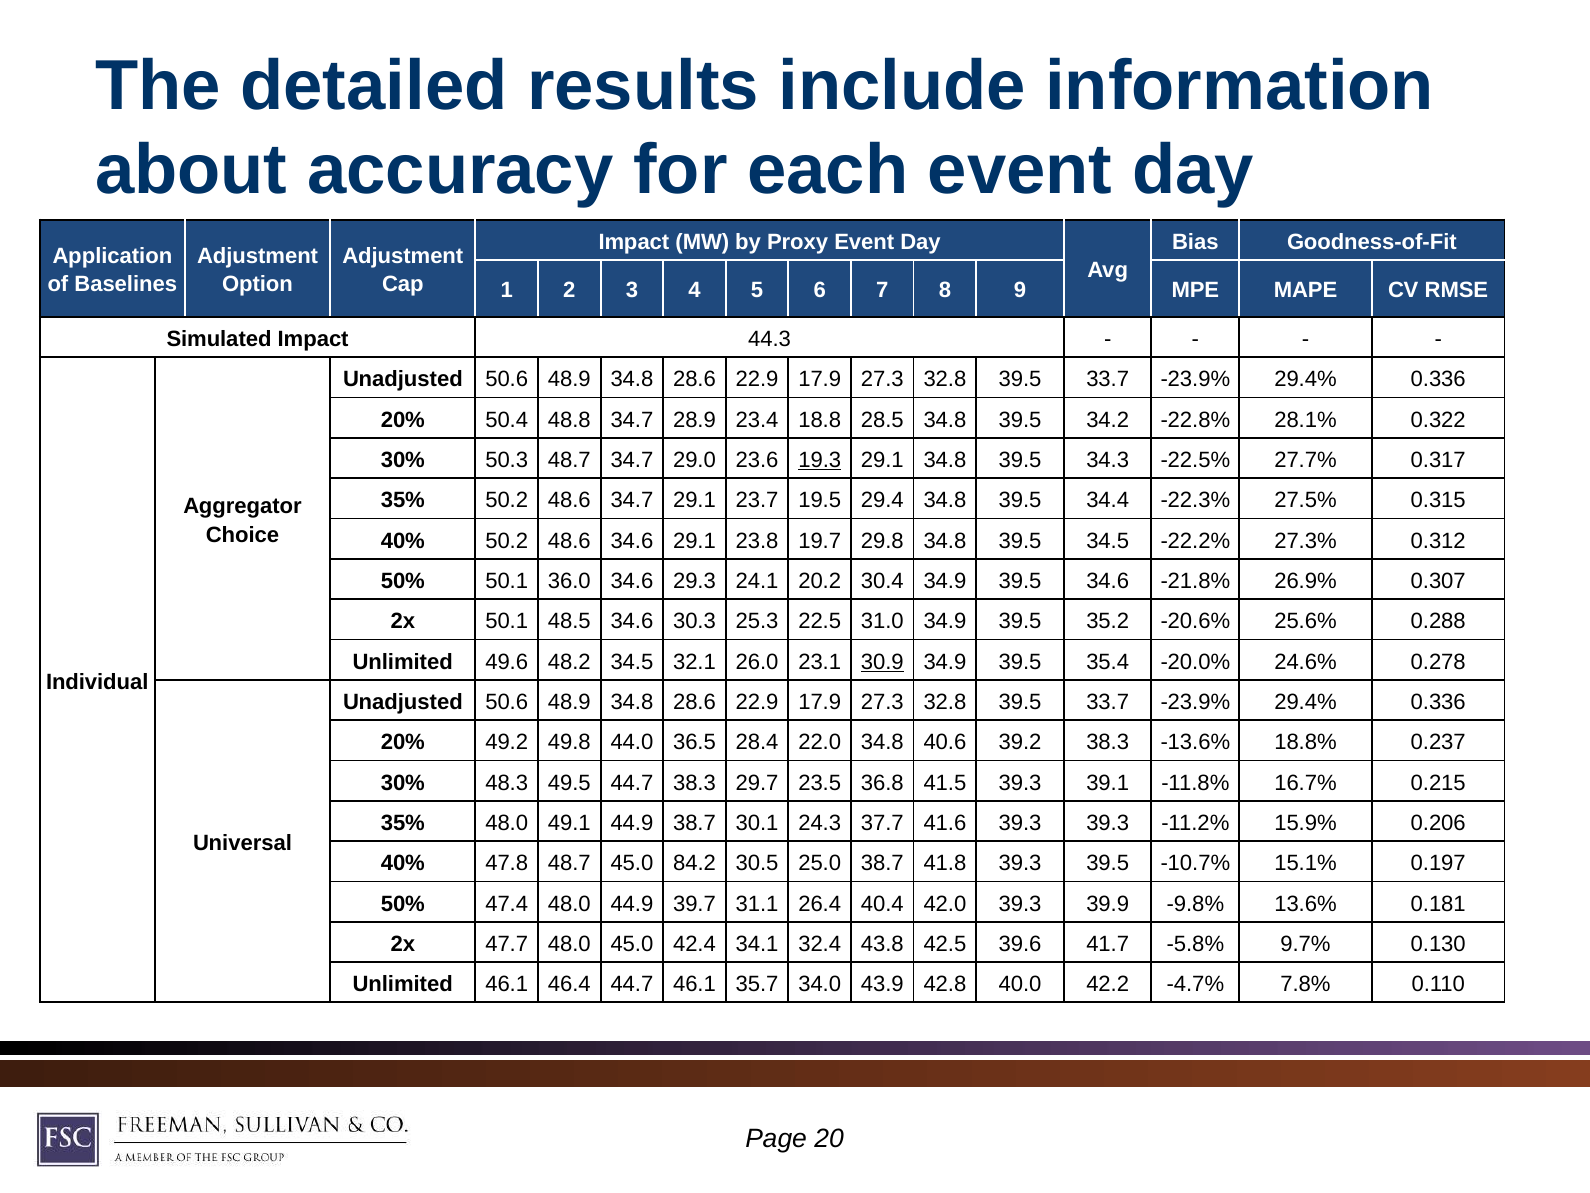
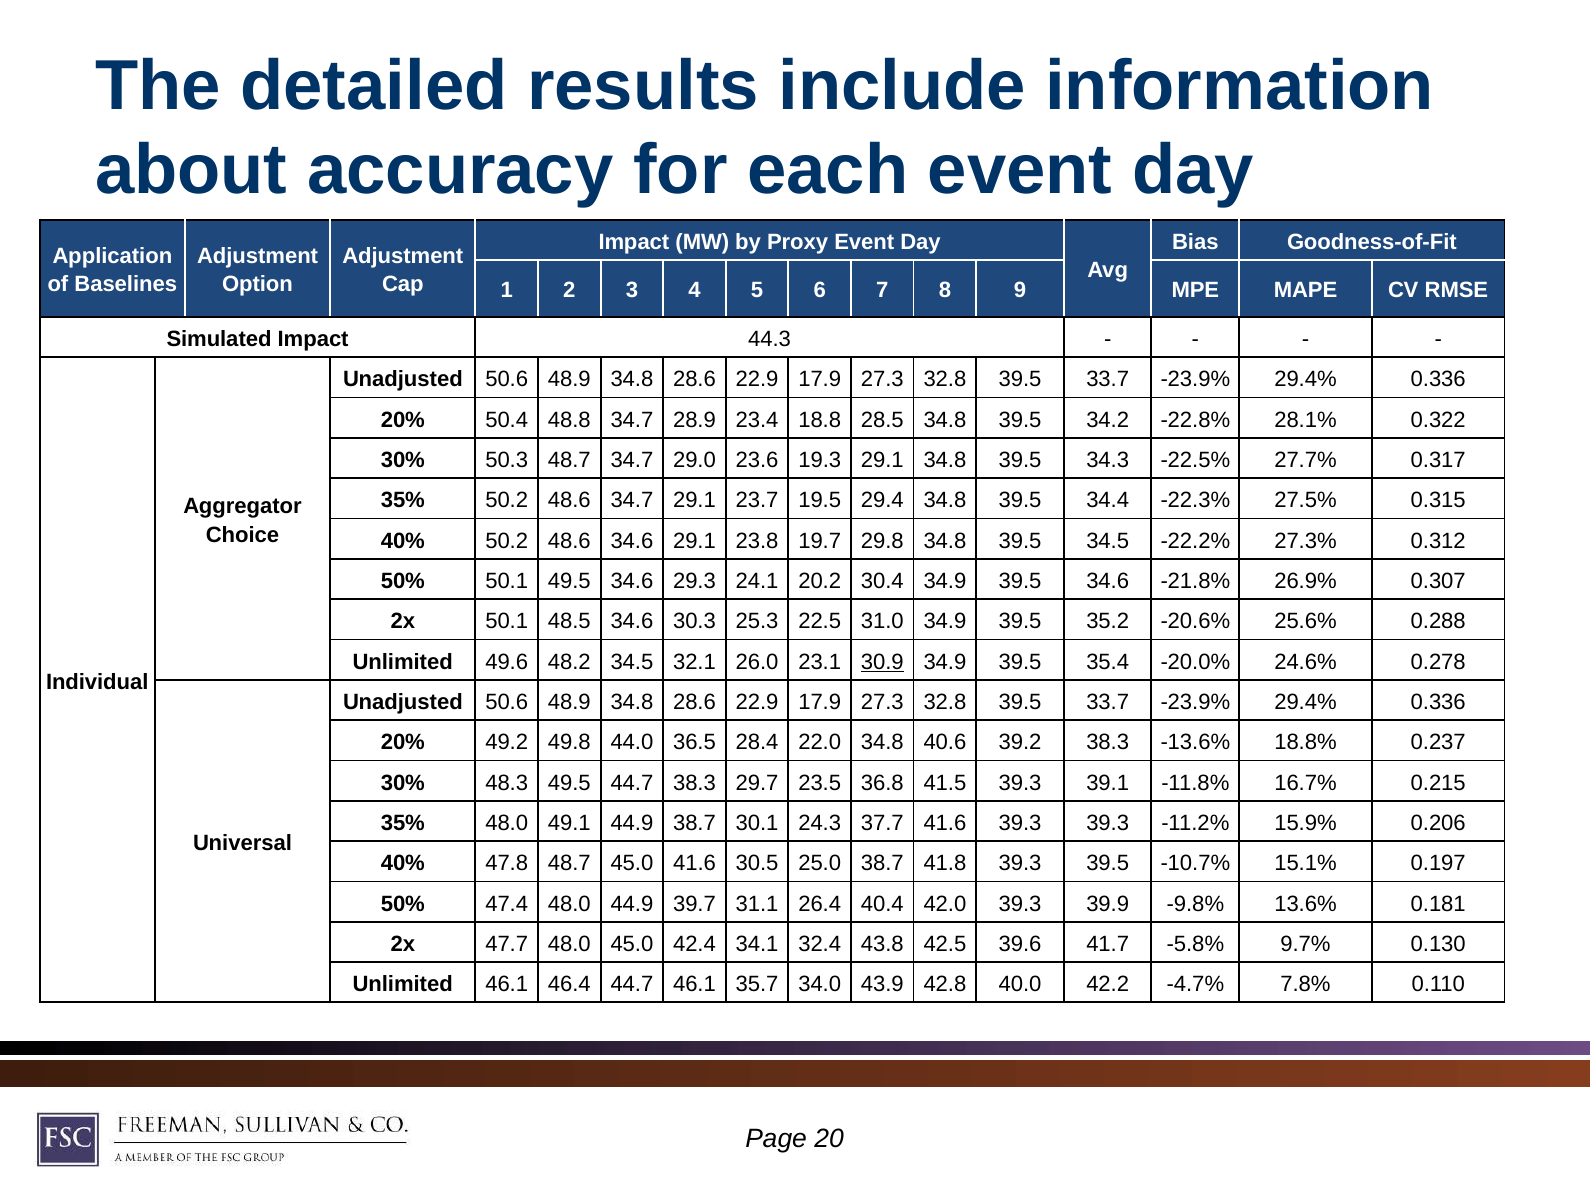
19.3 underline: present -> none (820, 460)
50.1 36.0: 36.0 -> 49.5 (569, 581)
45.0 84.2: 84.2 -> 41.6 (695, 863)
